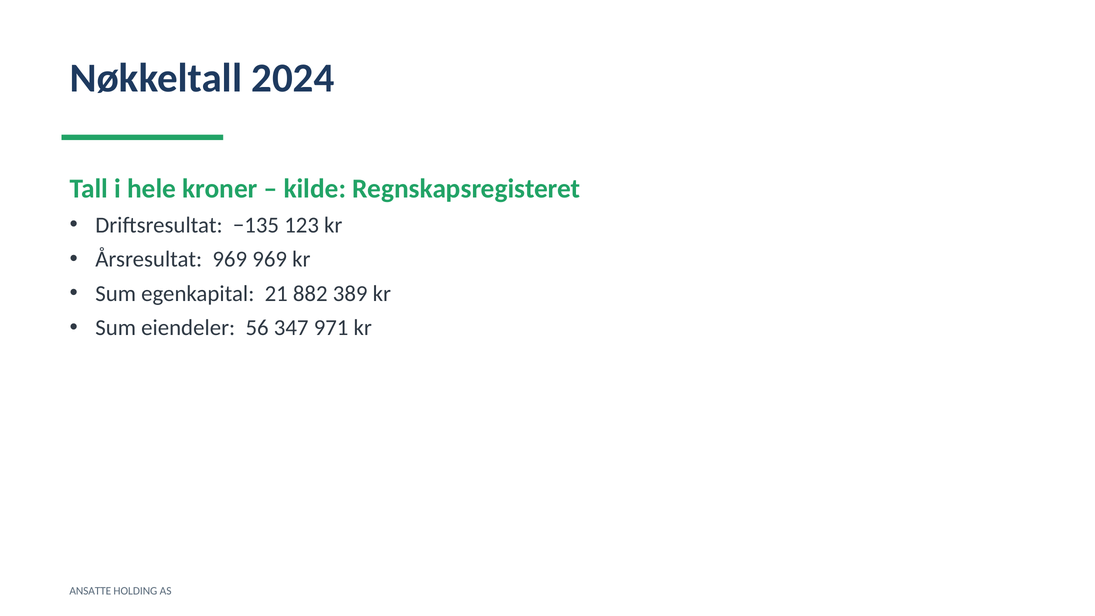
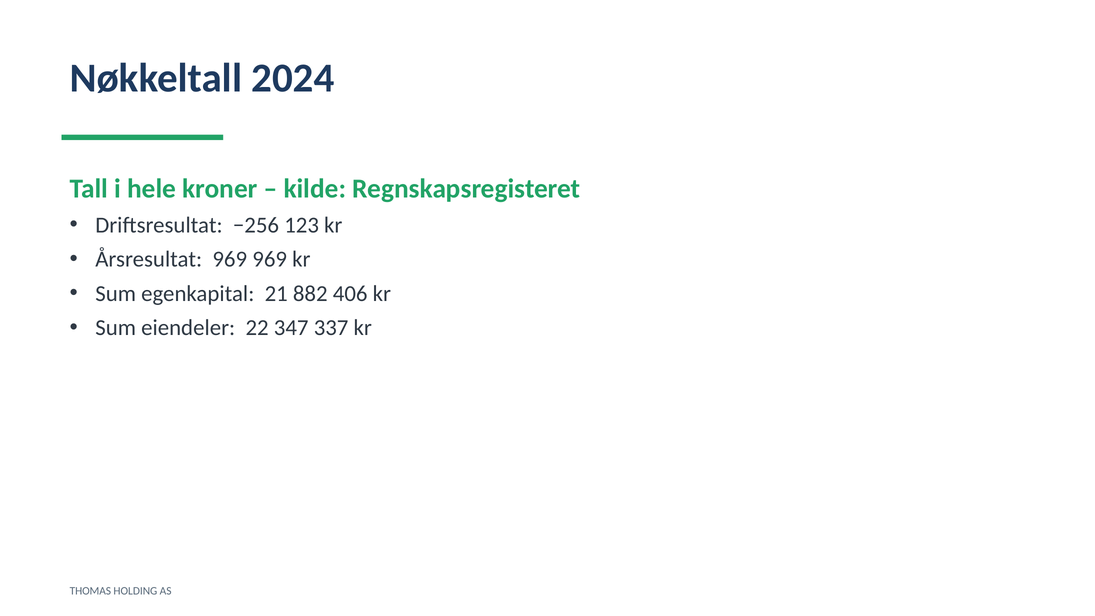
−135: −135 -> −256 (256, 225)
389: 389 -> 406 (350, 294)
56: 56 -> 22 (257, 328)
971: 971 -> 337 (331, 328)
ANSATTE: ANSATTE -> THOMAS (90, 591)
